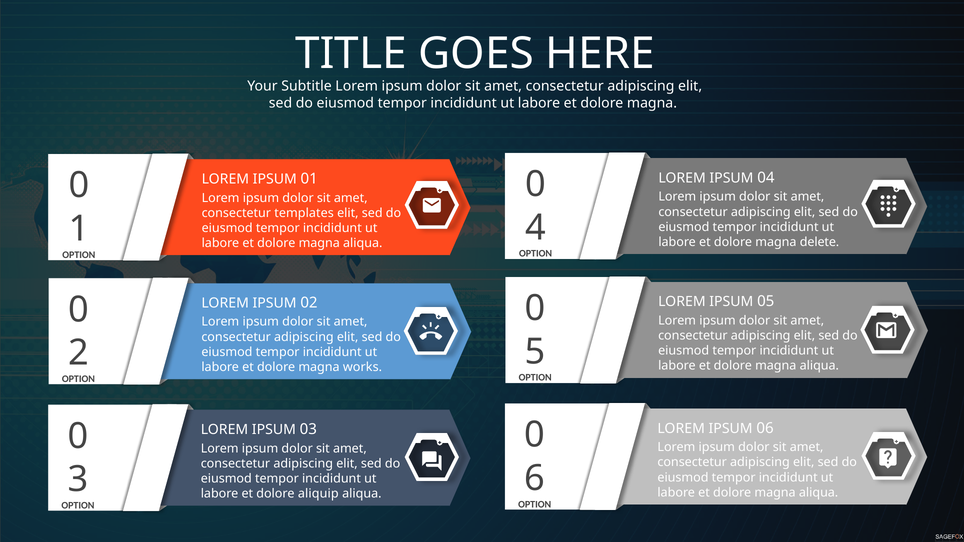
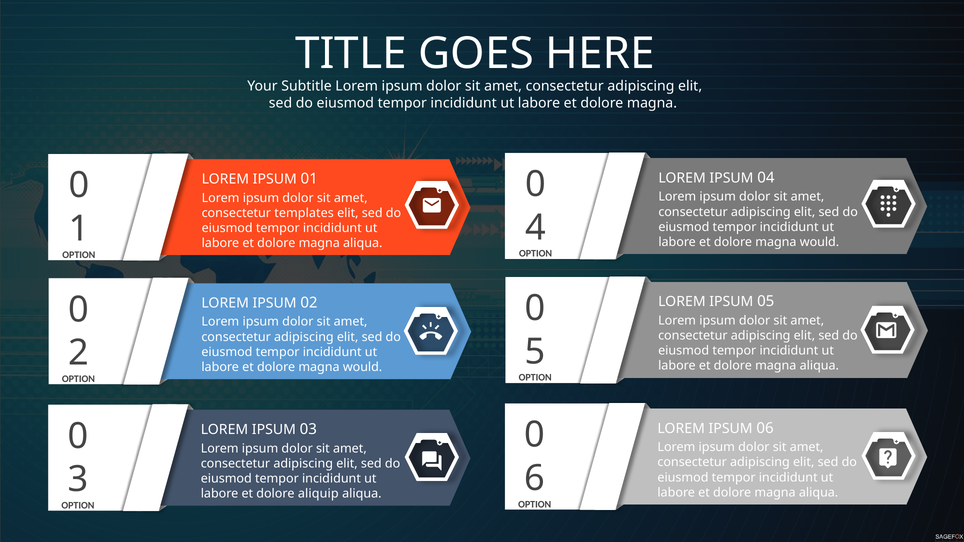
delete: delete -> would (819, 242)
works: works -> would (363, 367)
